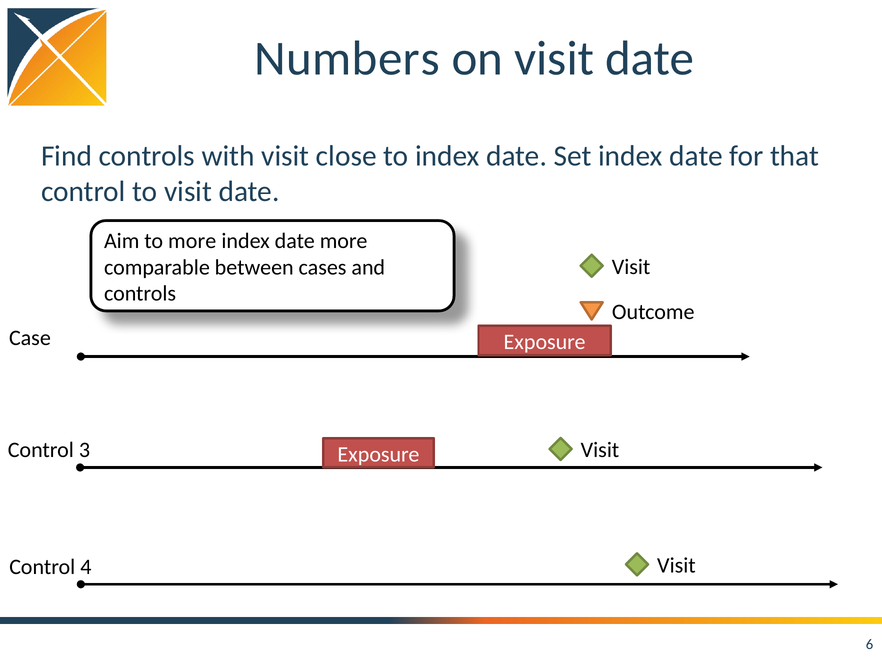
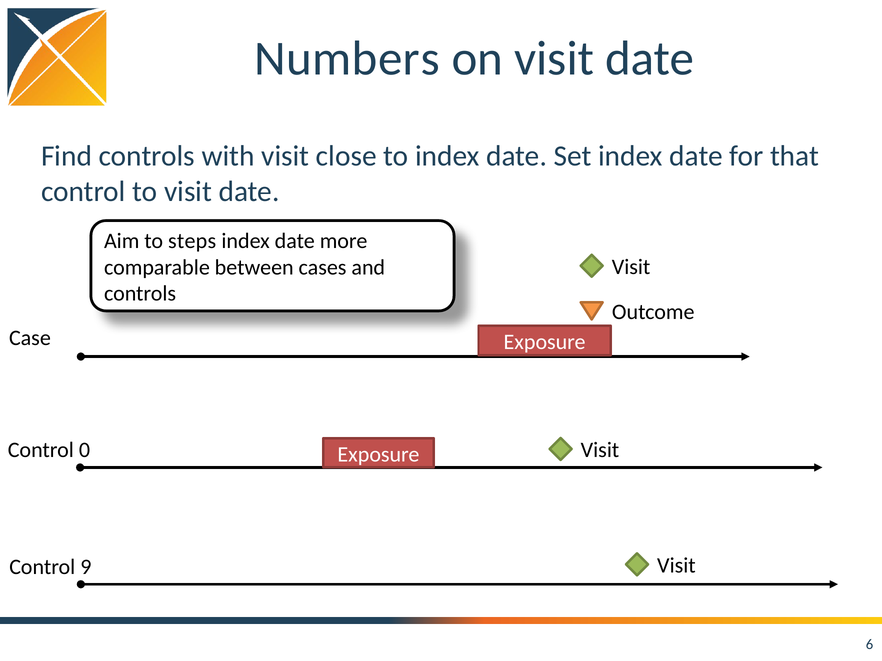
to more: more -> steps (192, 241)
3: 3 -> 0 (84, 451)
4: 4 -> 9 (86, 567)
